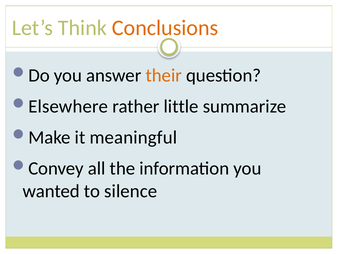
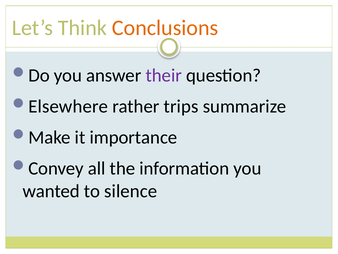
their colour: orange -> purple (164, 75)
little: little -> trips (181, 106)
meaningful: meaningful -> importance (133, 137)
